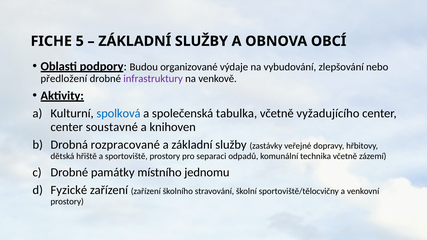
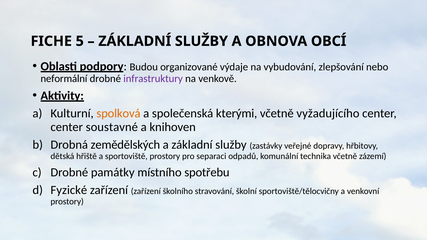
předložení: předložení -> neformální (64, 79)
spolková colour: blue -> orange (118, 114)
tabulka: tabulka -> kterými (237, 114)
rozpracované: rozpracované -> zemědělských (125, 145)
jednomu: jednomu -> spotřebu (207, 172)
